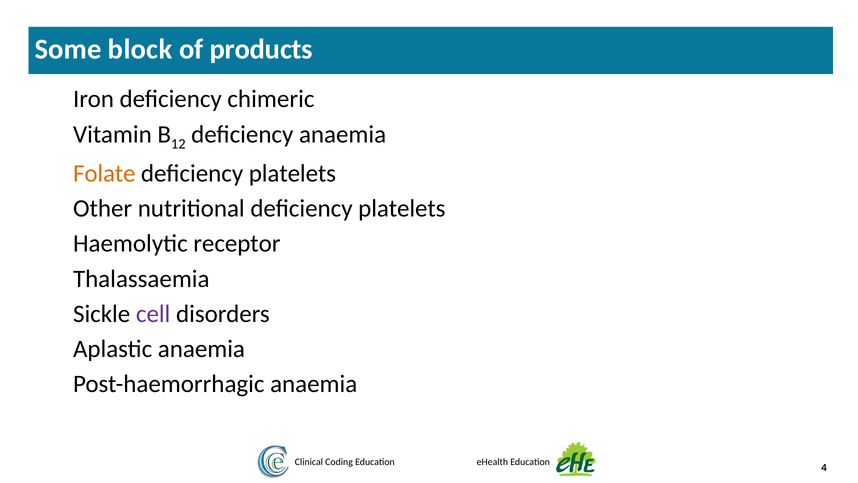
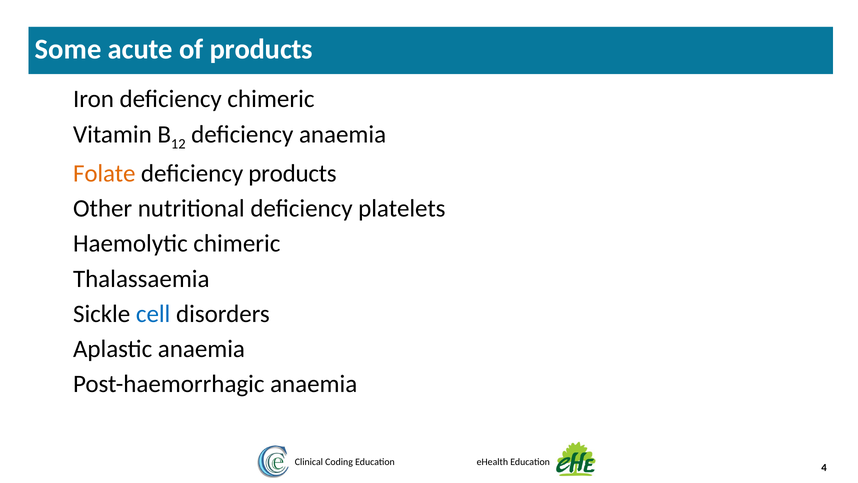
block: block -> acute (140, 49)
platelets: platelets -> products (292, 173)
Haemolytic receptor: receptor -> chimeric (237, 243)
cell colour: purple -> blue (153, 314)
